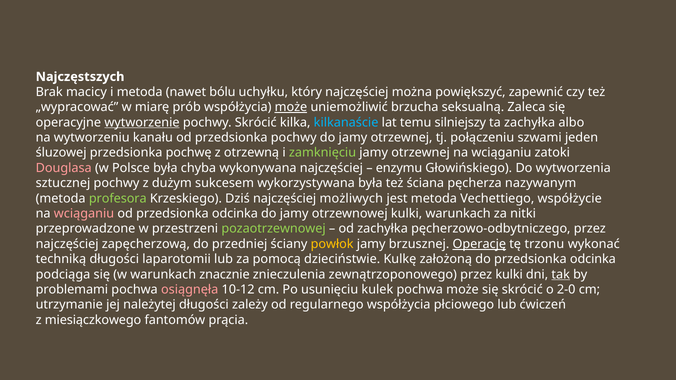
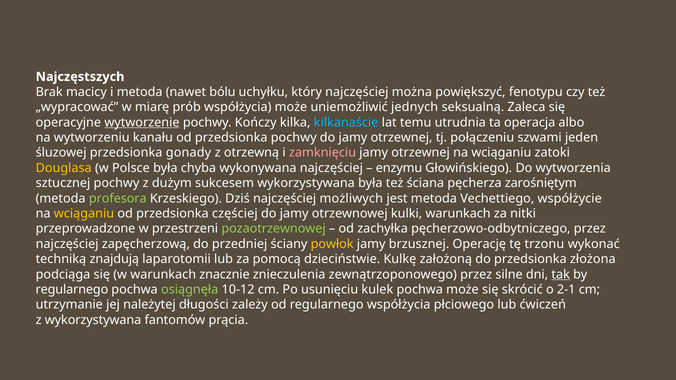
zapewnić: zapewnić -> fenotypu (536, 92)
może underline: present -> none (291, 107)
brzucha: brzucha -> jednych (415, 107)
pochwy Skrócić: Skrócić -> Kończy (256, 122)
silniejszy: silniejszy -> utrudnia (460, 122)
ta zachyłka: zachyłka -> operacja (530, 122)
pochwę: pochwę -> gonady (188, 153)
zamknięciu colour: light green -> pink (323, 153)
Douglasa colour: pink -> yellow (64, 168)
nazywanym: nazywanym -> zarośniętym (541, 183)
wciąganiu colour: pink -> yellow (84, 214)
od przedsionka odcinka: odcinka -> częściej (235, 214)
Operację underline: present -> none (479, 244)
techniką długości: długości -> znajdują (114, 259)
do przedsionka odcinka: odcinka -> złożona (593, 259)
przez kulki: kulki -> silne (509, 275)
problemami: problemami -> regularnego (72, 290)
osiągnęła colour: pink -> light green (190, 290)
2-0: 2-0 -> 2-1 (566, 290)
z miesiączkowego: miesiączkowego -> wykorzystywana (93, 320)
